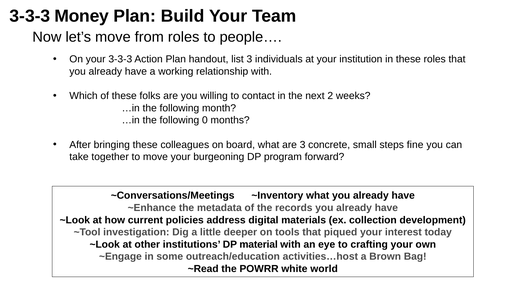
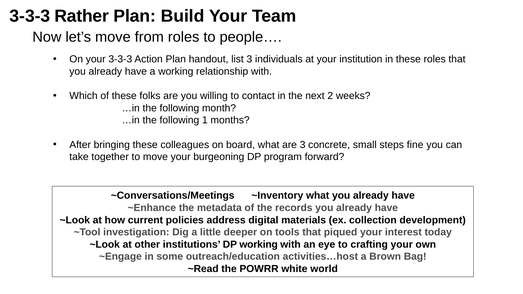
Money: Money -> Rather (82, 16)
0: 0 -> 1 (205, 120)
DP material: material -> working (259, 245)
